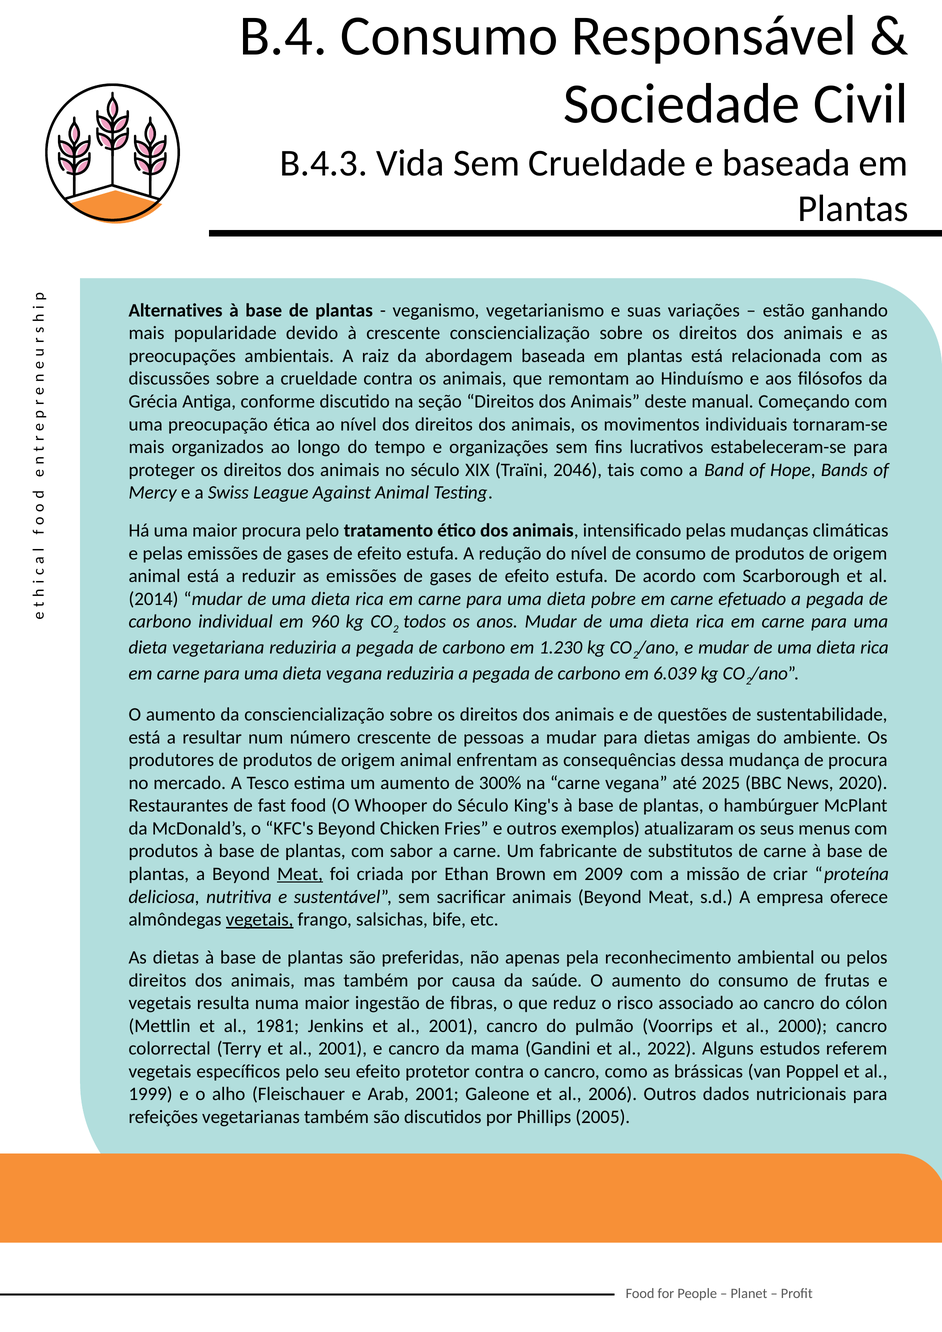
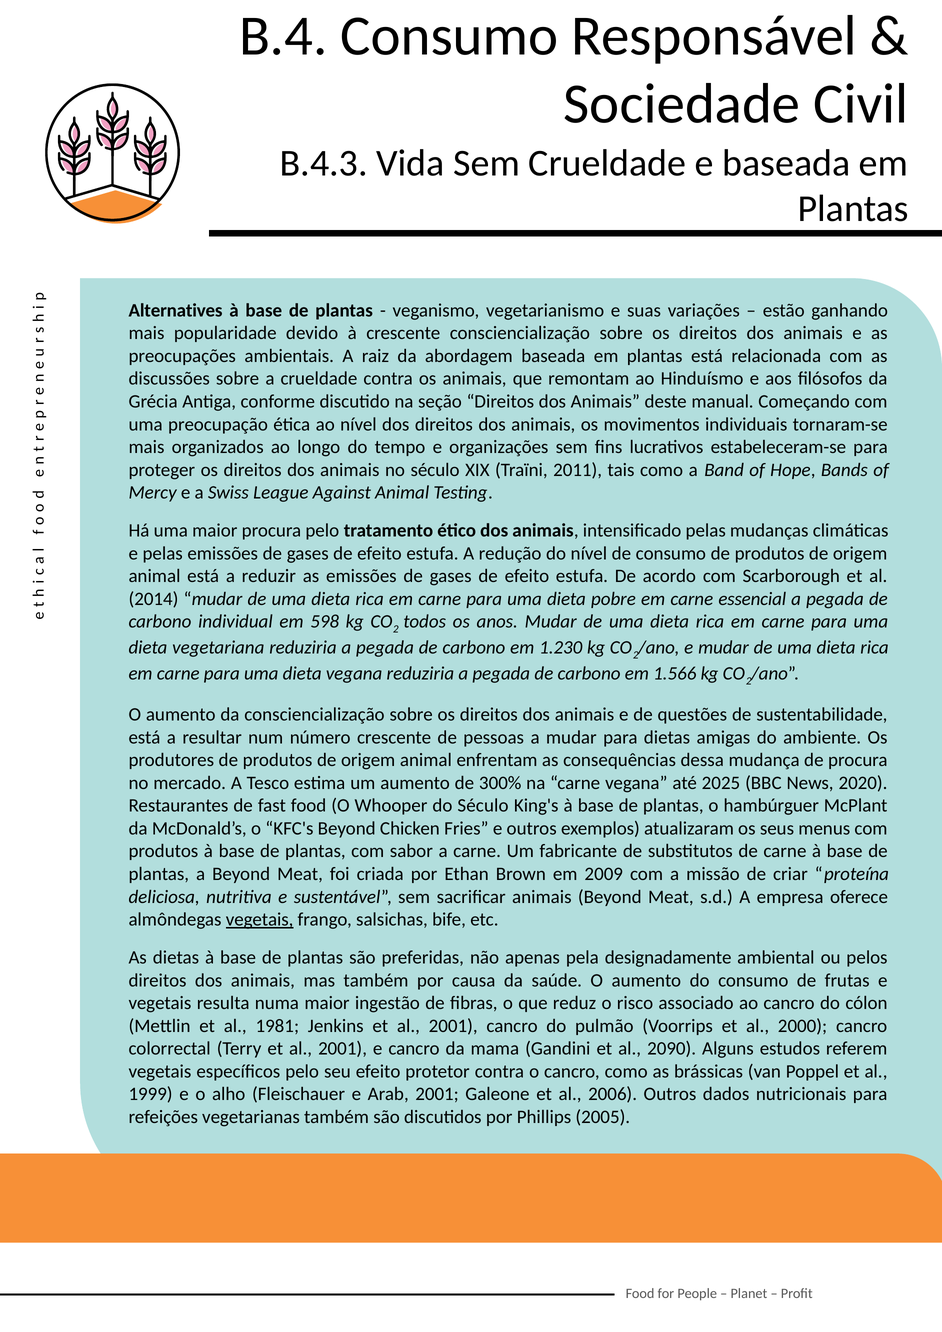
2046: 2046 -> 2011 (578, 470)
efetuado: efetuado -> essencial (752, 599)
960: 960 -> 598 (325, 622)
6.039: 6.039 -> 1.566 (675, 674)
Meat underline: present -> none (300, 874)
reconhecimento: reconhecimento -> designadamente (668, 958)
2022: 2022 -> 2090 (672, 1049)
